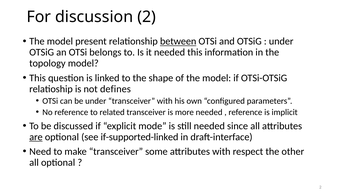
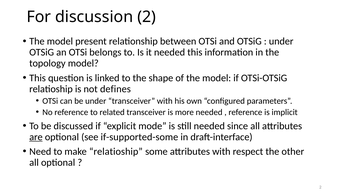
between underline: present -> none (178, 41)
if-supported-linked: if-supported-linked -> if-supported-some (139, 137)
make transceiver: transceiver -> relatioship (116, 151)
